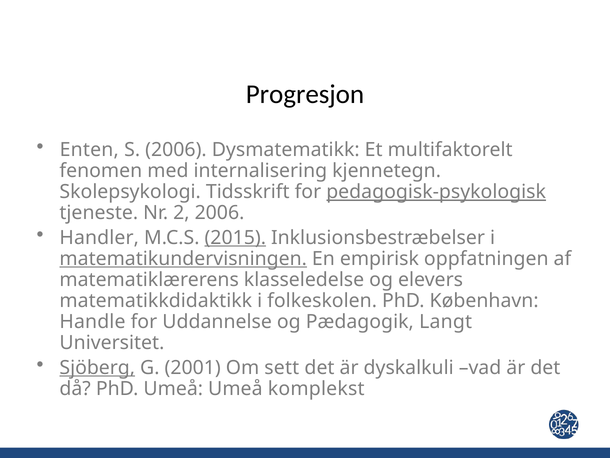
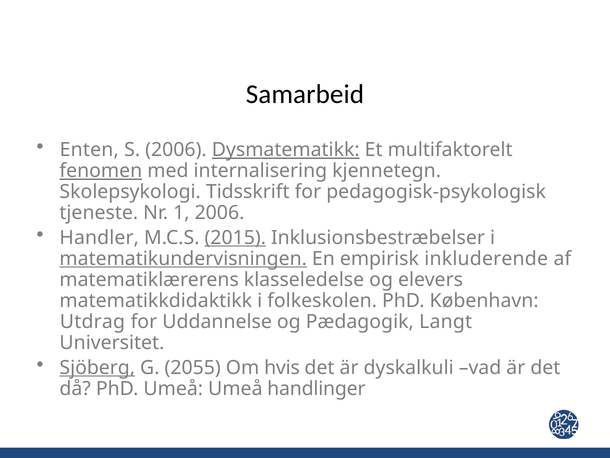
Progresjon: Progresjon -> Samarbeid (305, 94)
Dysmatematikk underline: none -> present (286, 150)
fenomen underline: none -> present (101, 171)
pedagogisk-psykologisk underline: present -> none (436, 192)
2: 2 -> 1 (181, 213)
oppfatningen: oppfatningen -> inkluderende (486, 258)
Handle: Handle -> Utdrag (92, 322)
2001: 2001 -> 2055 (193, 367)
sett: sett -> hvis (282, 367)
komplekst: komplekst -> handlinger (316, 388)
